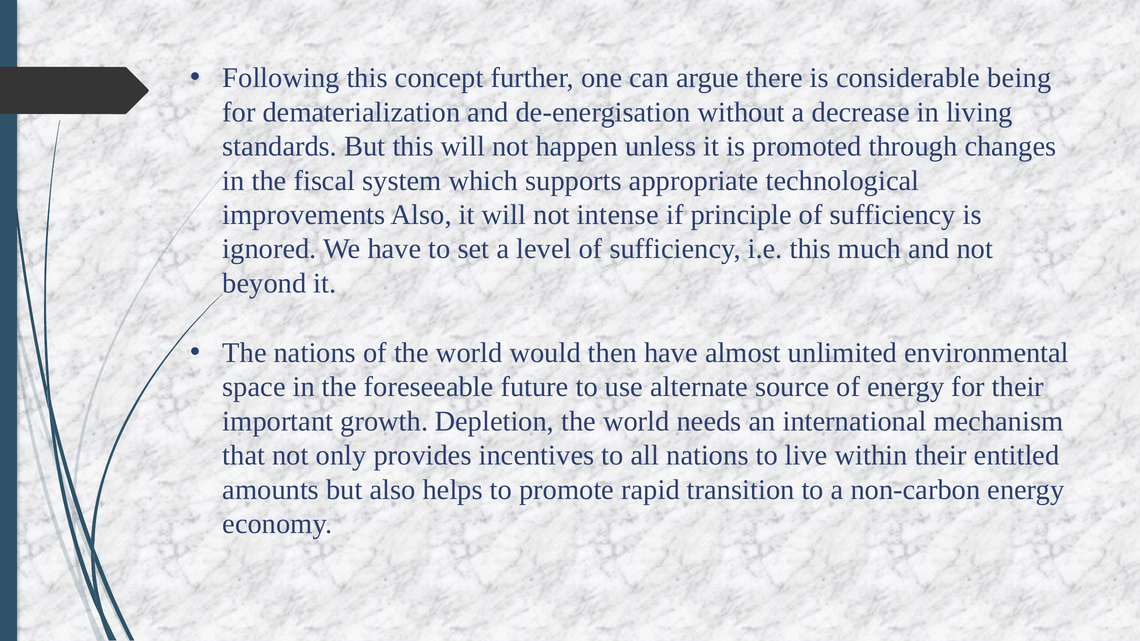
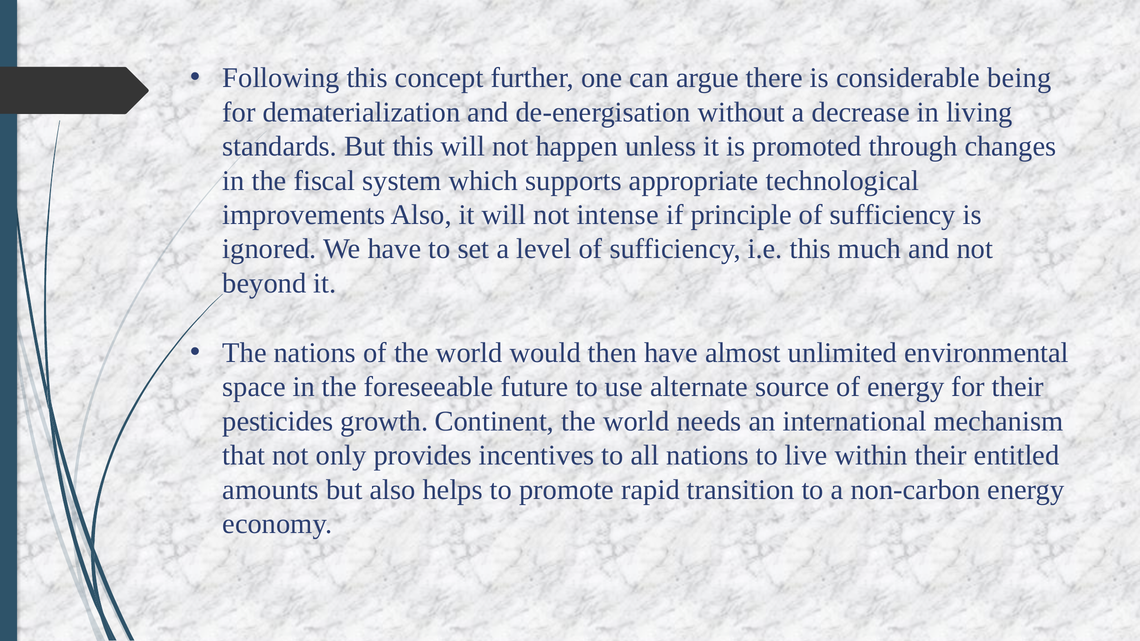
important: important -> pesticides (278, 421)
Depletion: Depletion -> Continent (494, 421)
